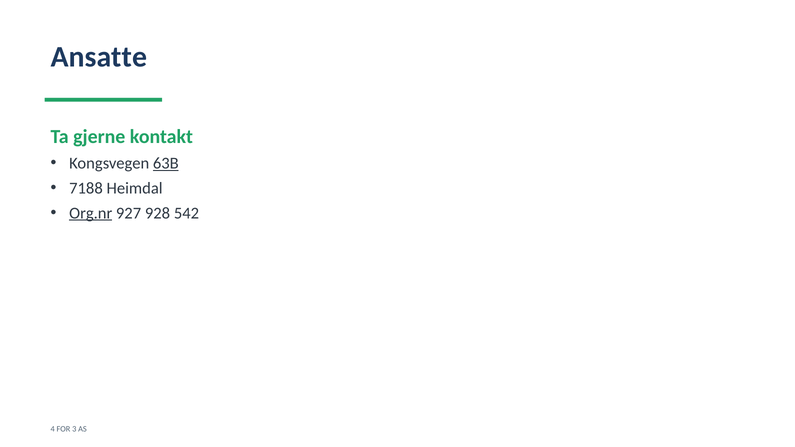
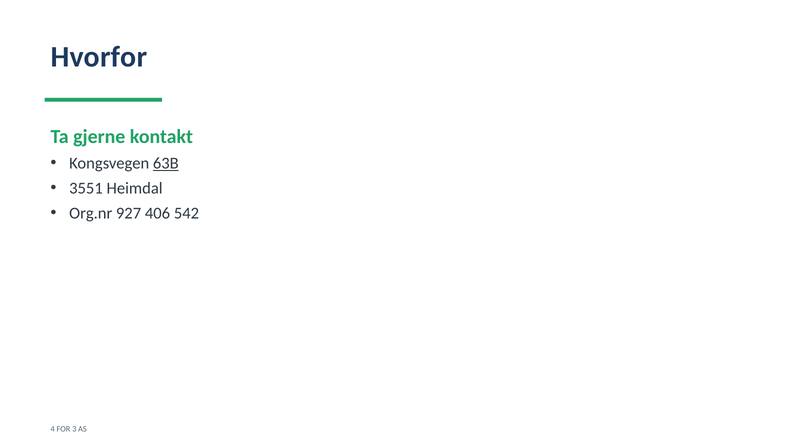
Ansatte: Ansatte -> Hvorfor (99, 57)
7188: 7188 -> 3551 (86, 188)
Org.nr underline: present -> none (91, 213)
928: 928 -> 406 (157, 213)
